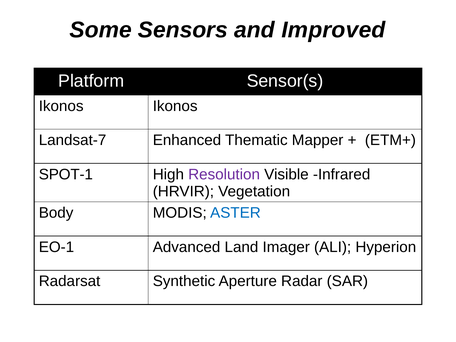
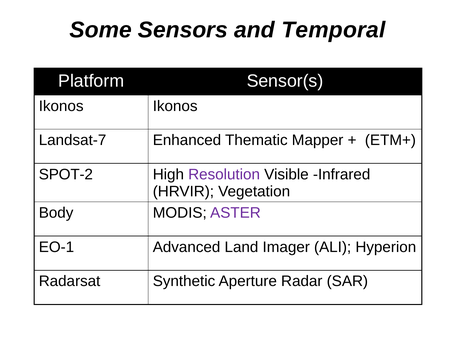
Improved: Improved -> Temporal (333, 30)
SPOT-1: SPOT-1 -> SPOT-2 (66, 174)
ASTER colour: blue -> purple (235, 213)
